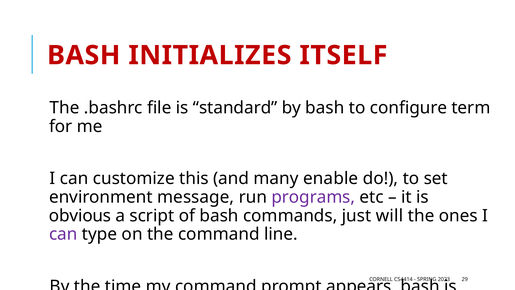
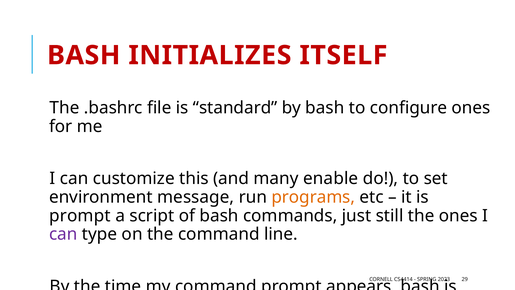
configure term: term -> ones (471, 108)
programs colour: purple -> orange (313, 197)
obvious: obvious -> prompt (80, 215)
will: will -> still (390, 215)
